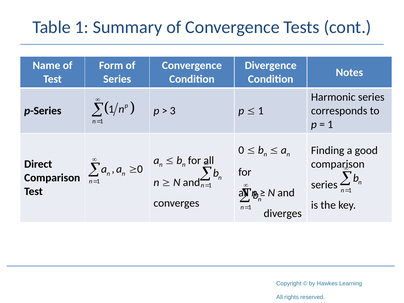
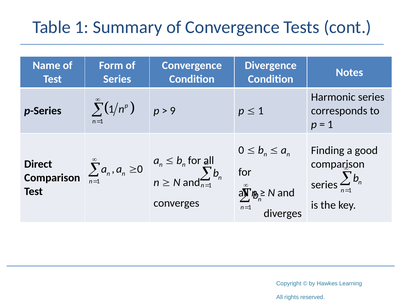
3: 3 -> 9 (173, 111)
